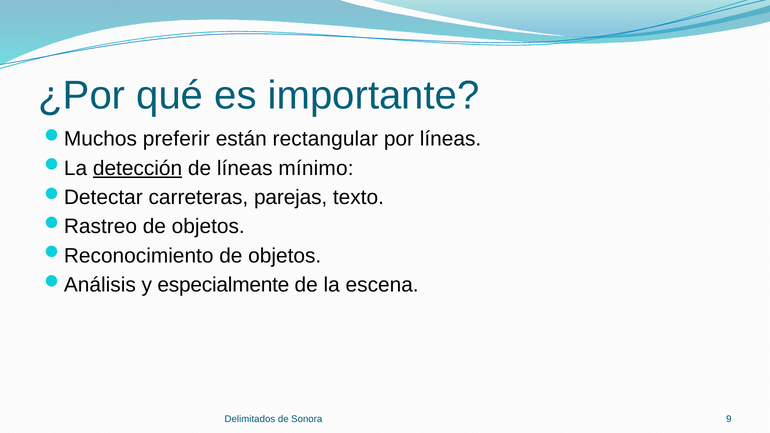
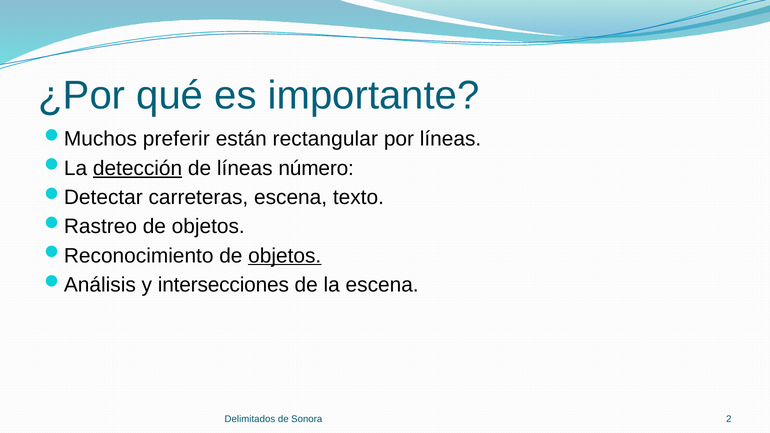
mínimo: mínimo -> número (316, 168)
carreteras parejas: parejas -> escena (291, 197)
objetos underline: none -> present (285, 256)
especialmente: especialmente -> intersecciones (223, 285)
9: 9 -> 2 (729, 419)
